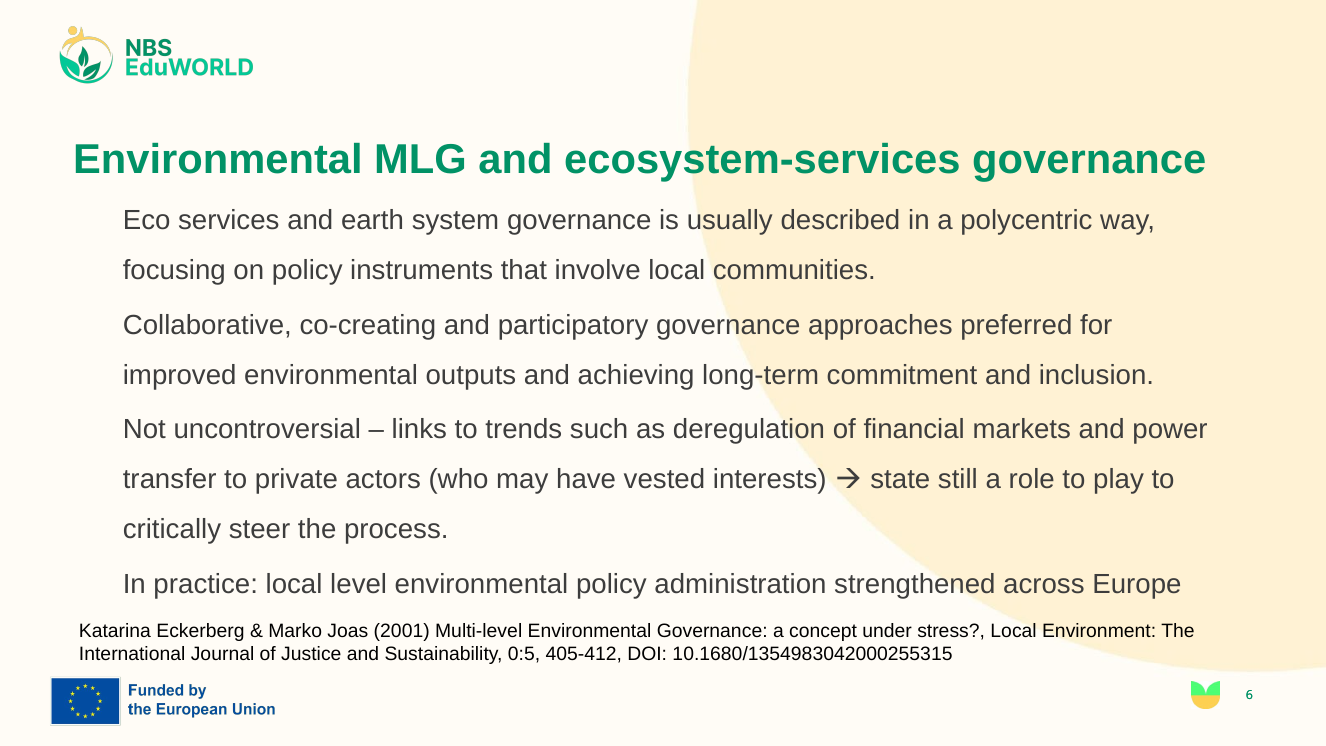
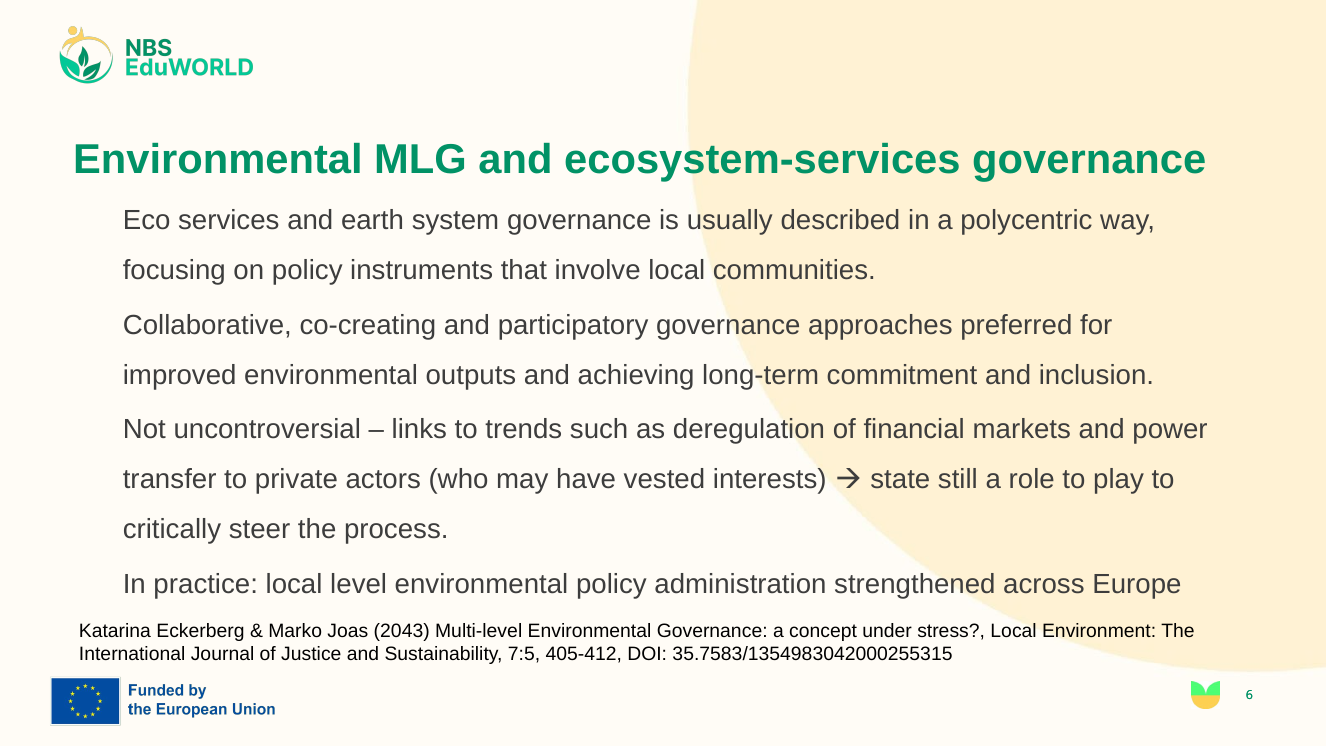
2001: 2001 -> 2043 (402, 631)
0:5: 0:5 -> 7:5 (524, 654)
10.1680/1354983042000255315: 10.1680/1354983042000255315 -> 35.7583/1354983042000255315 (813, 654)
